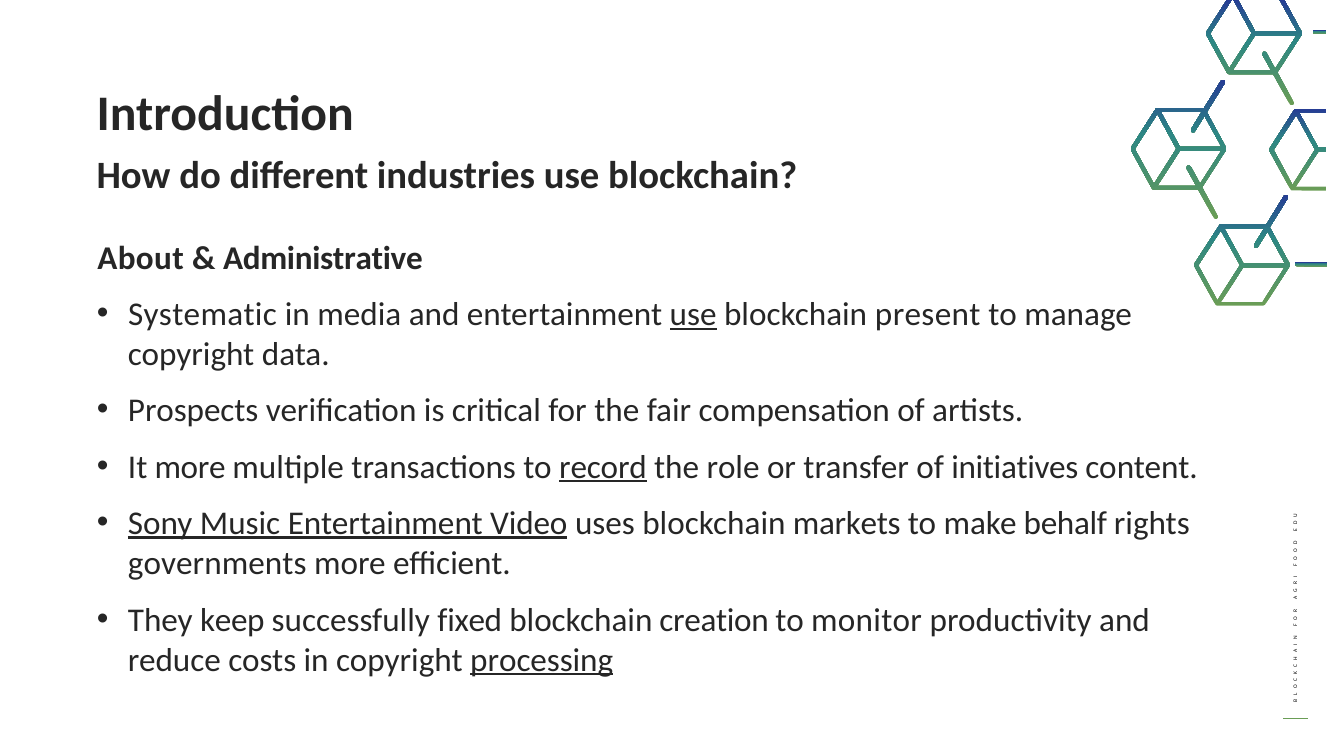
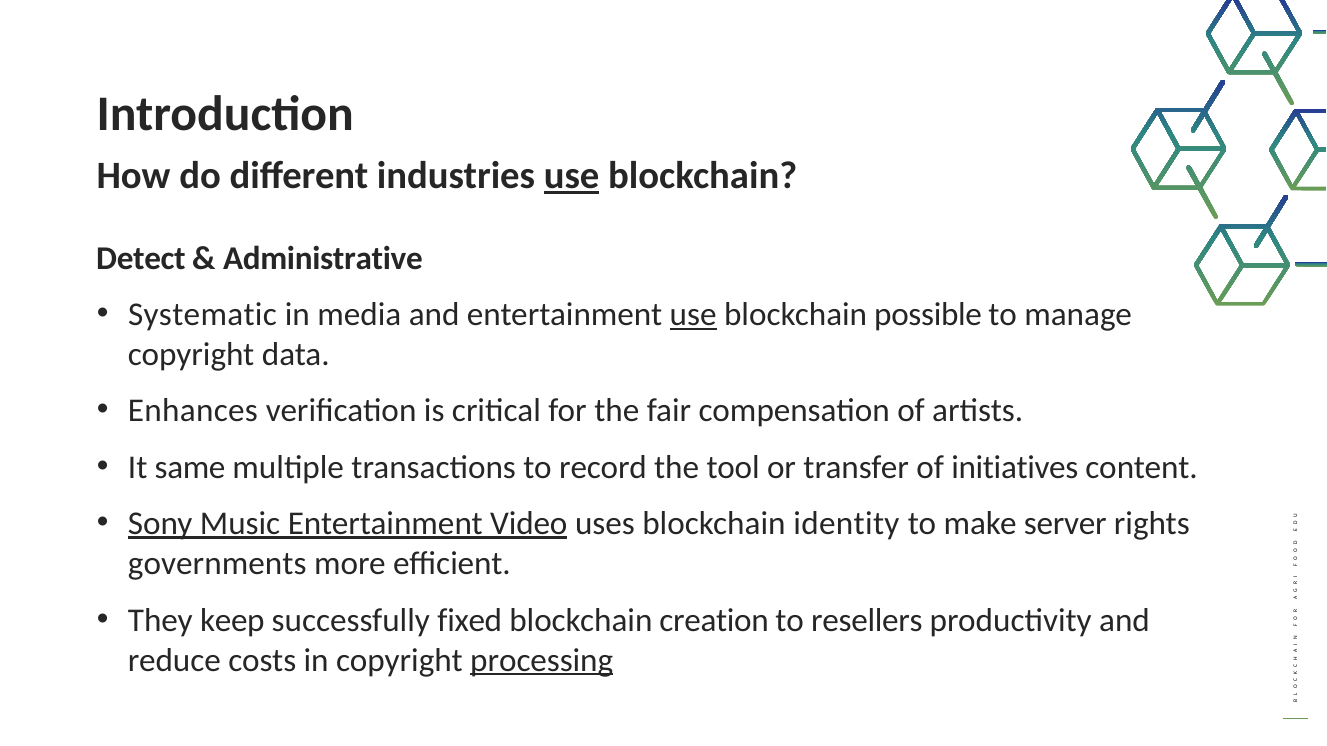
use underline: none -> present (572, 176)
About: About -> Detect (141, 258)
present: present -> possible (928, 315)
Prospects: Prospects -> Enhances (193, 411)
It more: more -> same (190, 467)
record underline: present -> none (603, 467)
role: role -> tool (733, 467)
markets: markets -> identity (846, 524)
behalf: behalf -> server (1065, 524)
monitor: monitor -> resellers (867, 621)
